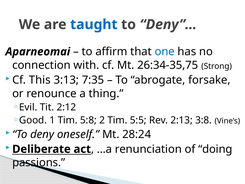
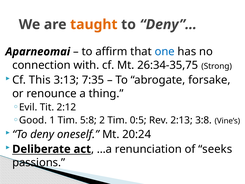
taught colour: blue -> orange (94, 24)
5:5: 5:5 -> 0:5 (138, 120)
28:24: 28:24 -> 20:24 (137, 134)
doing: doing -> seeks (215, 149)
